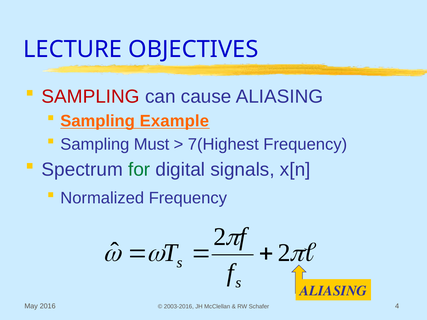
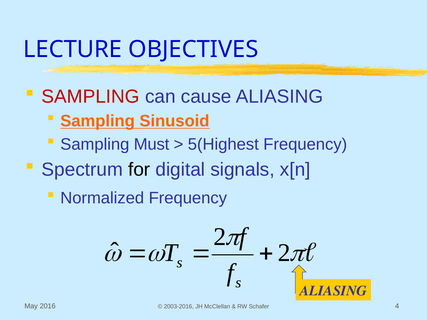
Example: Example -> Sinusoid (174, 121)
7(Highest: 7(Highest -> 5(Highest (223, 144)
for colour: green -> black (139, 170)
